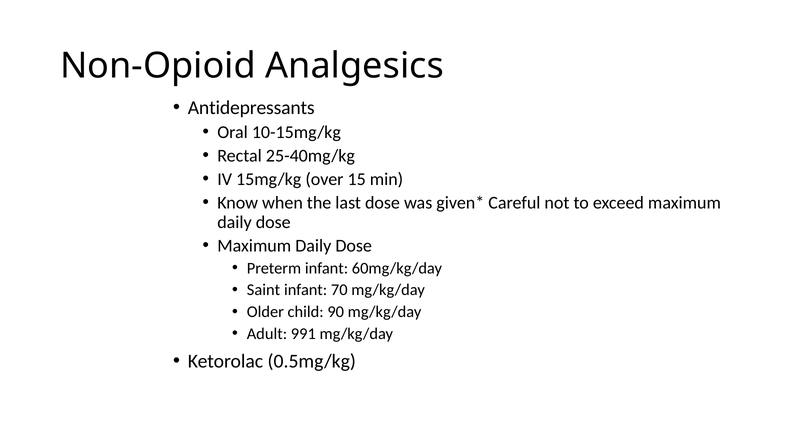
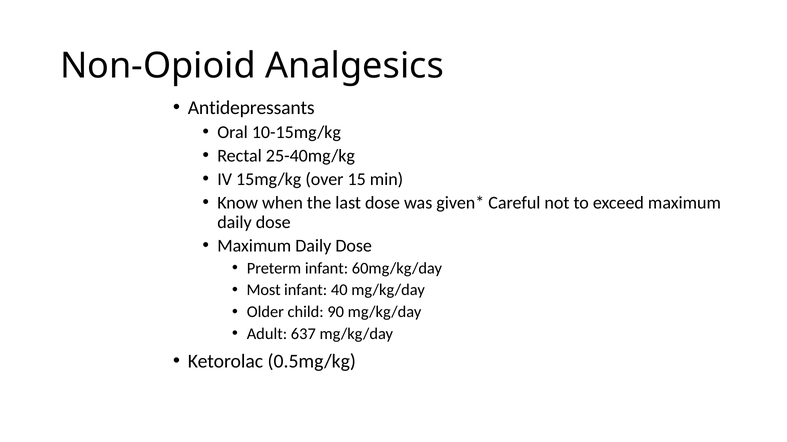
Saint: Saint -> Most (264, 290)
70: 70 -> 40 (339, 290)
991: 991 -> 637 (303, 334)
